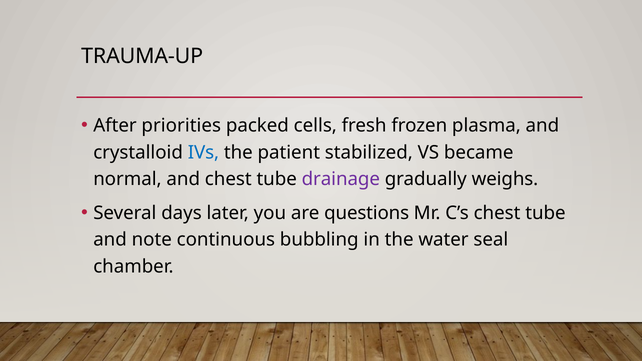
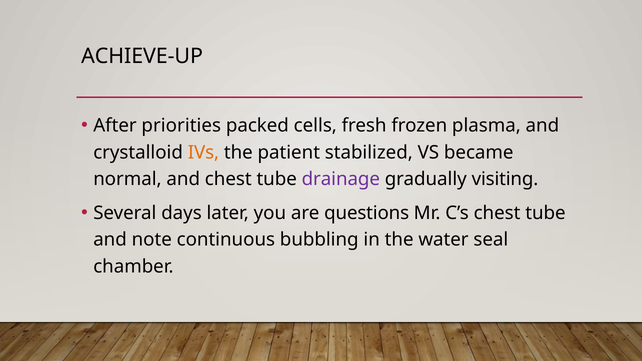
TRAUMA-UP: TRAUMA-UP -> ACHIEVE-UP (142, 56)
IVs colour: blue -> orange (203, 152)
weighs: weighs -> visiting (505, 179)
